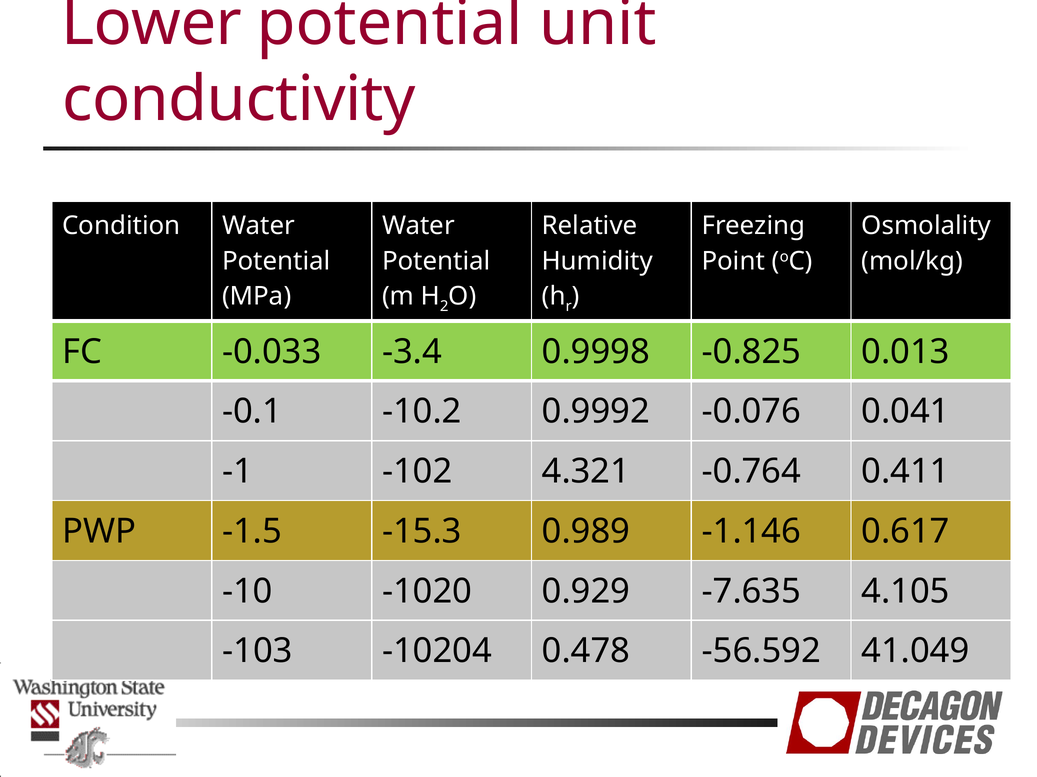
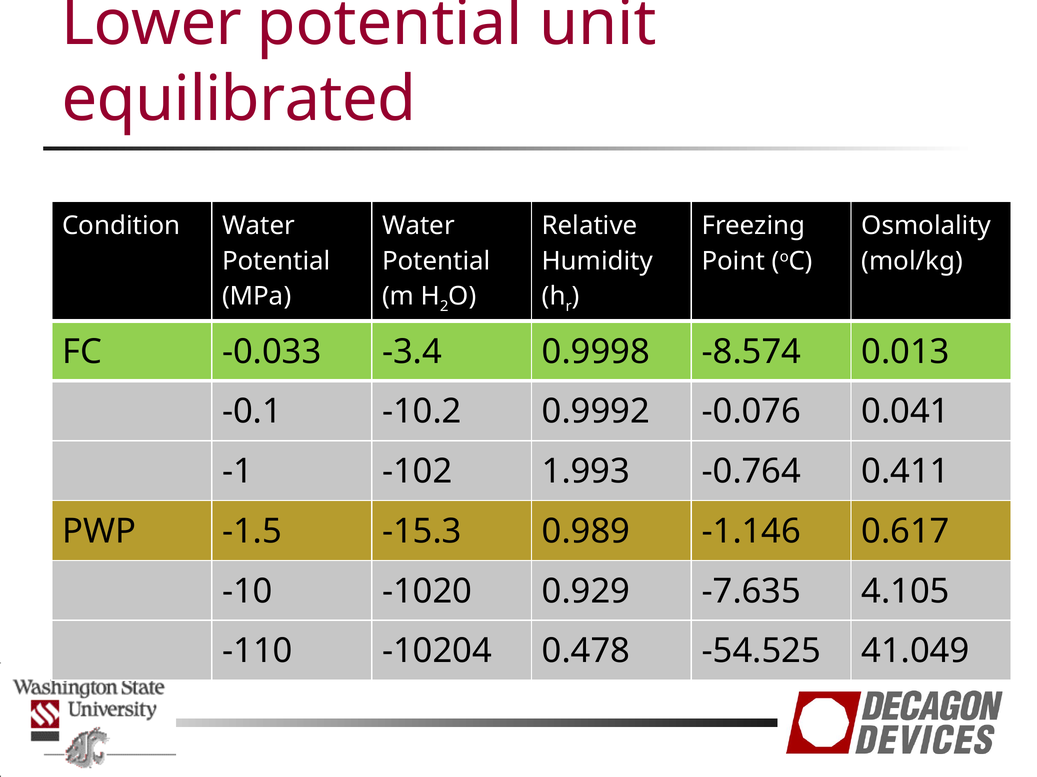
conductivity: conductivity -> equilibrated (239, 99)
-0.825: -0.825 -> -8.574 (751, 352)
4.321: 4.321 -> 1.993 (586, 472)
-103: -103 -> -110 (257, 652)
-56.592: -56.592 -> -54.525 (761, 652)
